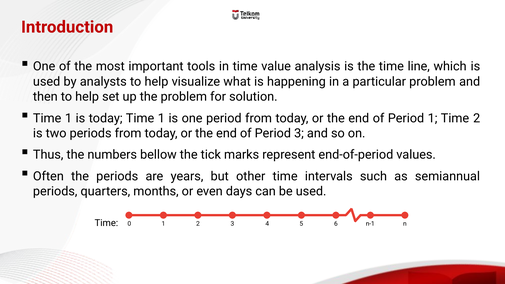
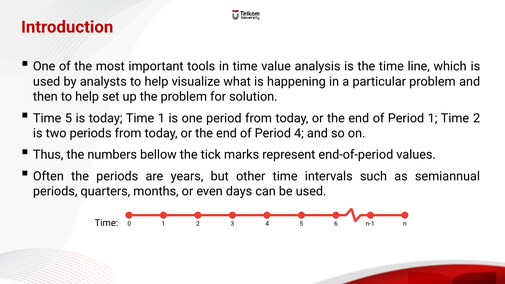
1: 1 -> 5 (69, 118)
Period 3: 3 -> 4 (299, 133)
